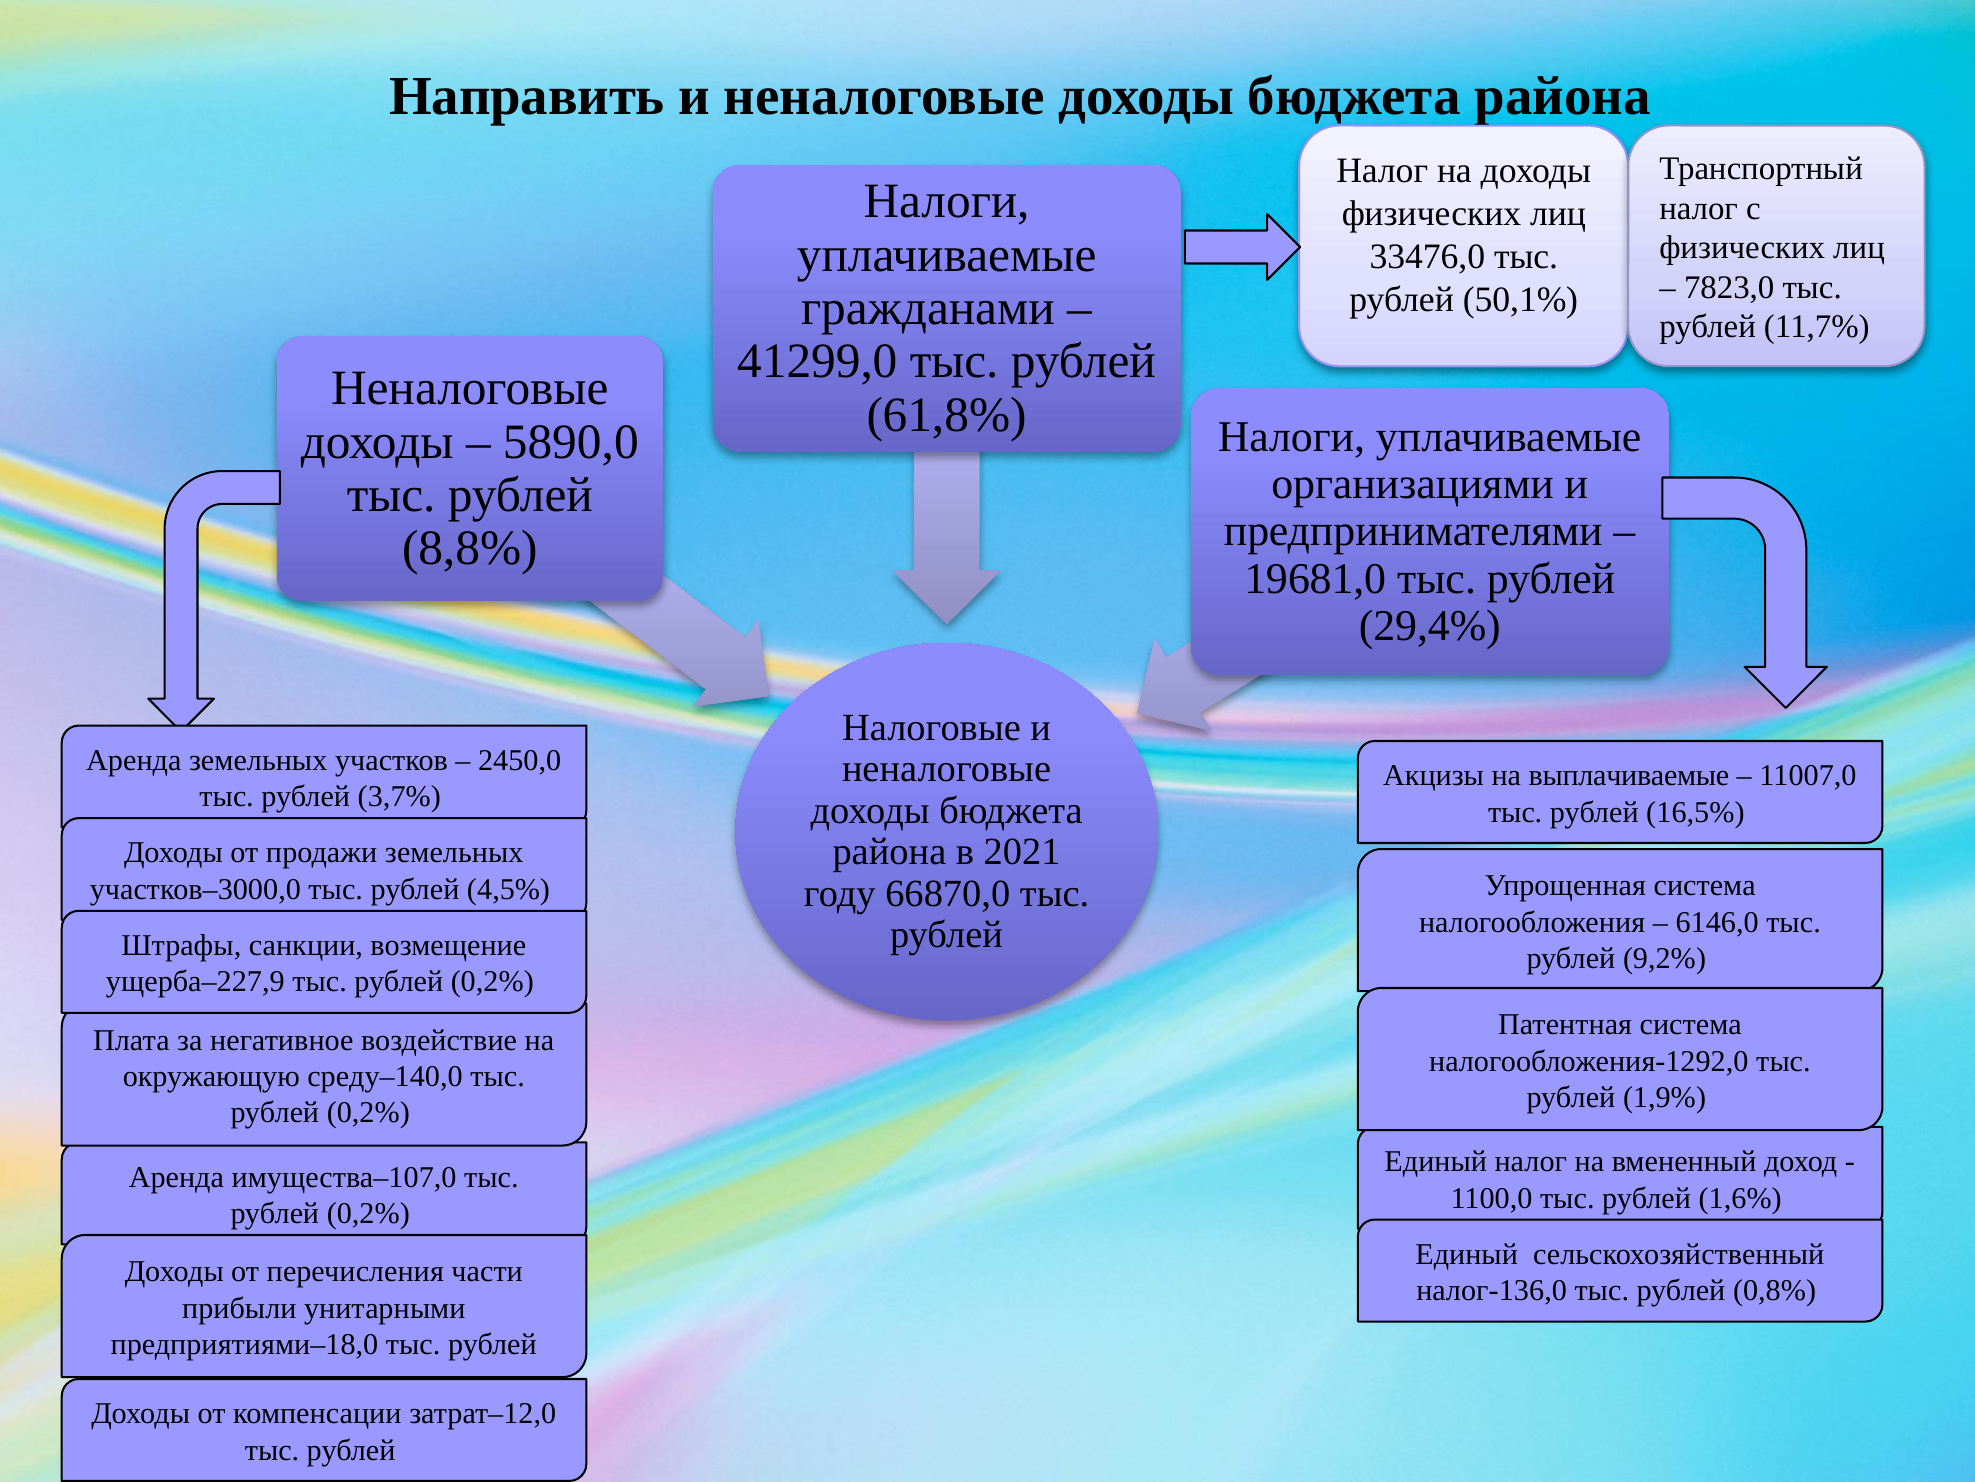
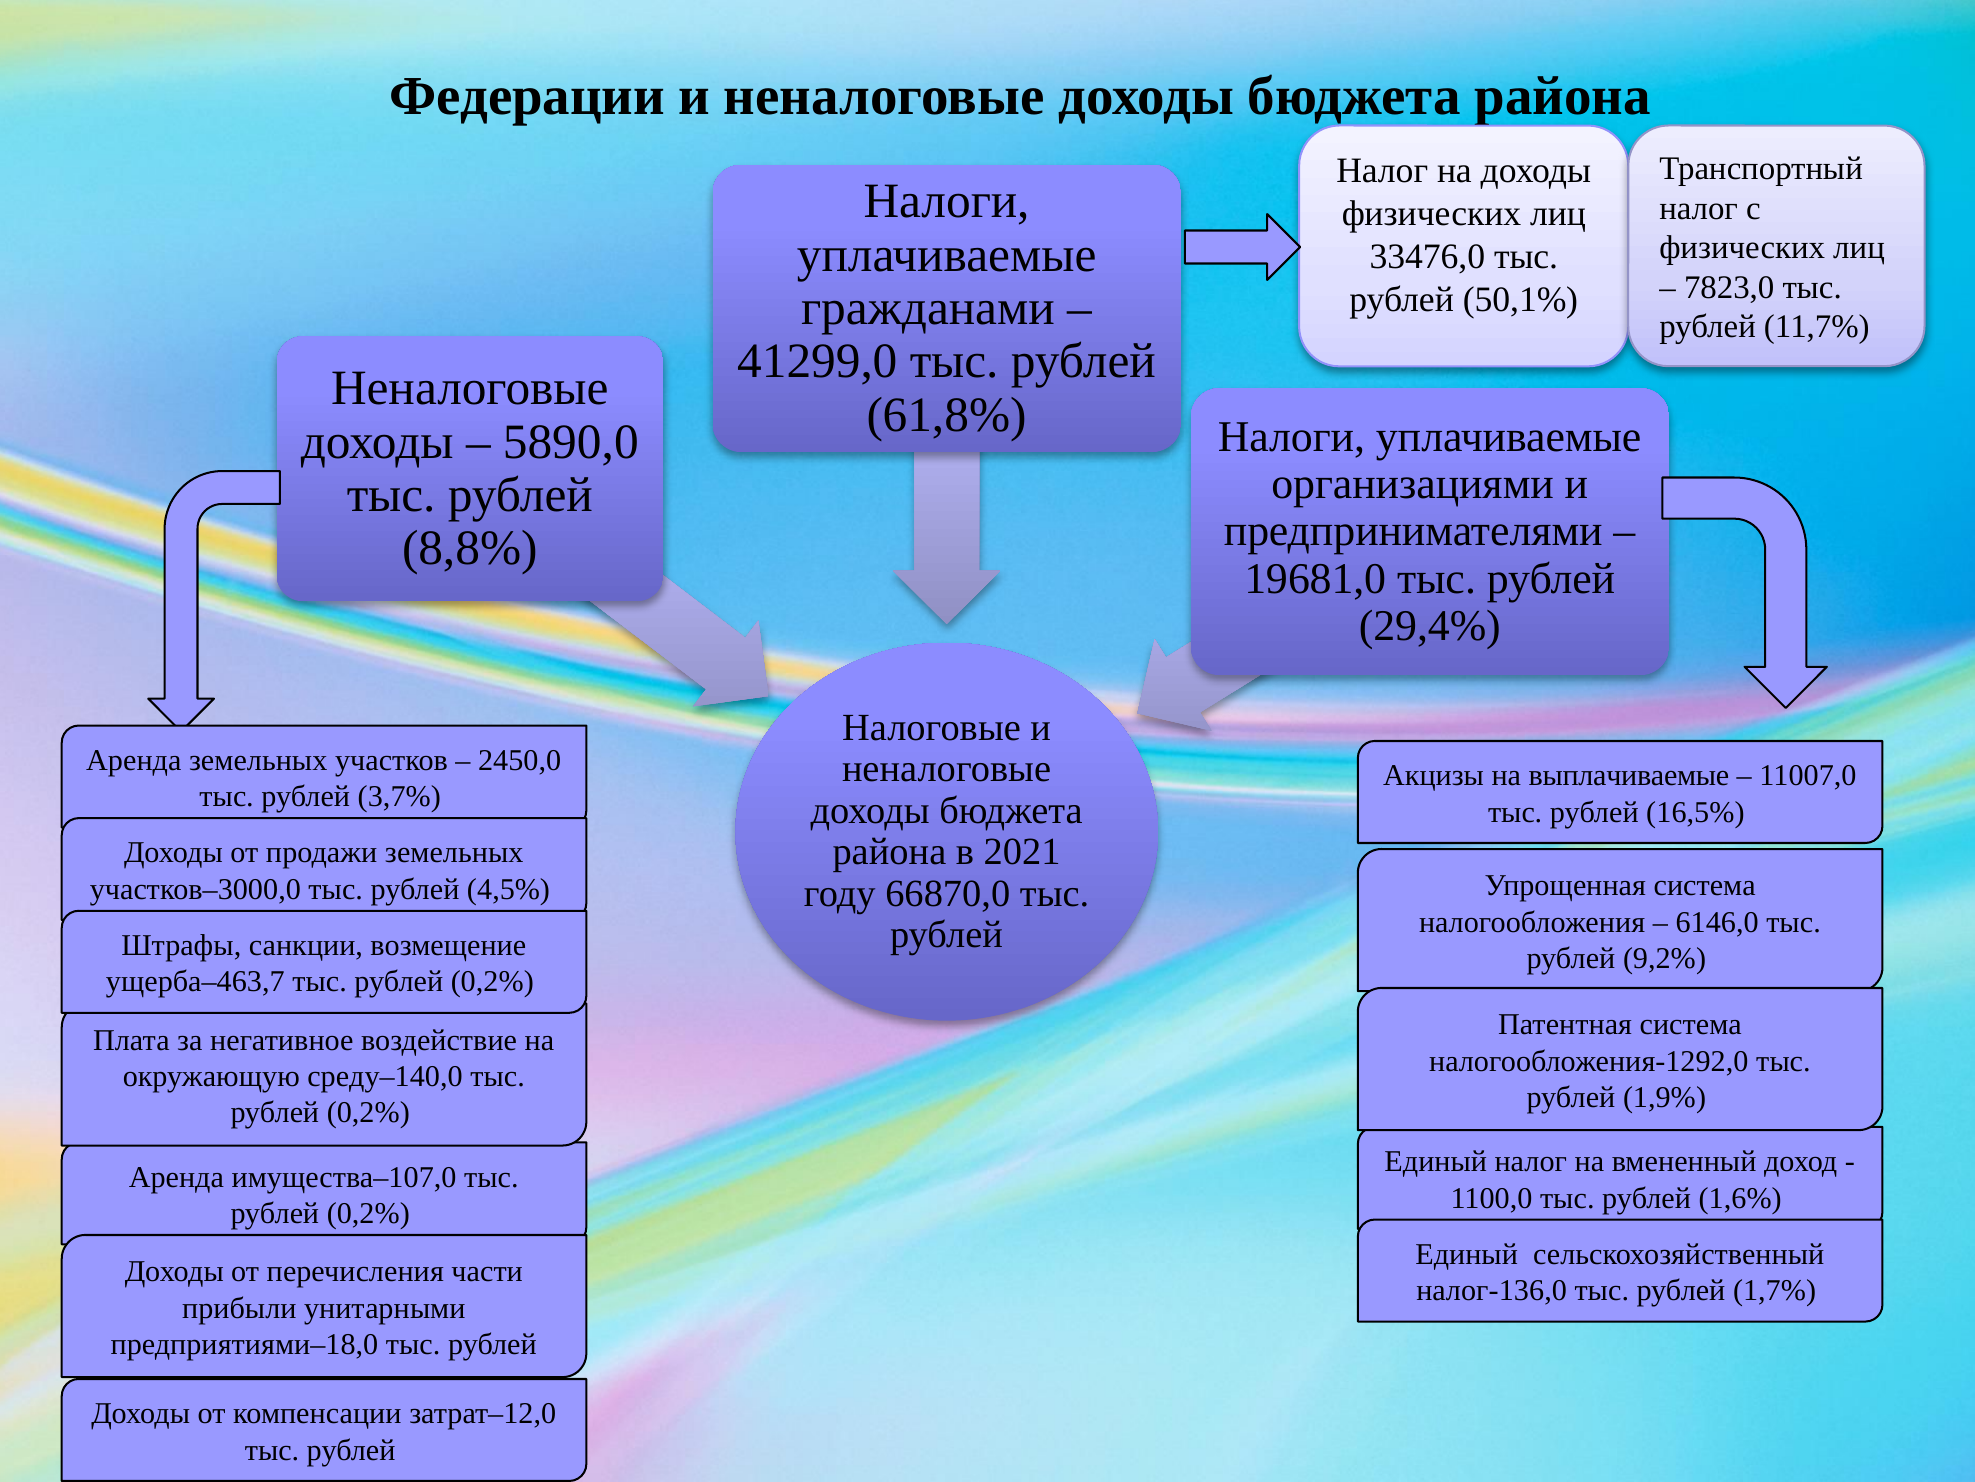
Направить: Направить -> Федерации (527, 96)
ущерба–227,9: ущерба–227,9 -> ущерба–463,7 (195, 981)
0,8%: 0,8% -> 1,7% (1775, 1290)
